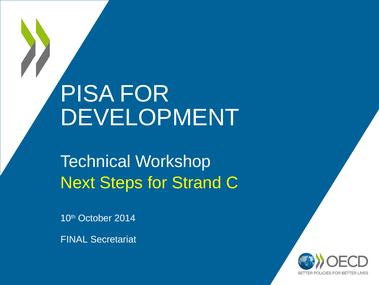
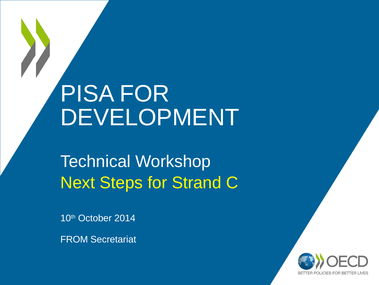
FINAL: FINAL -> FROM (74, 239)
